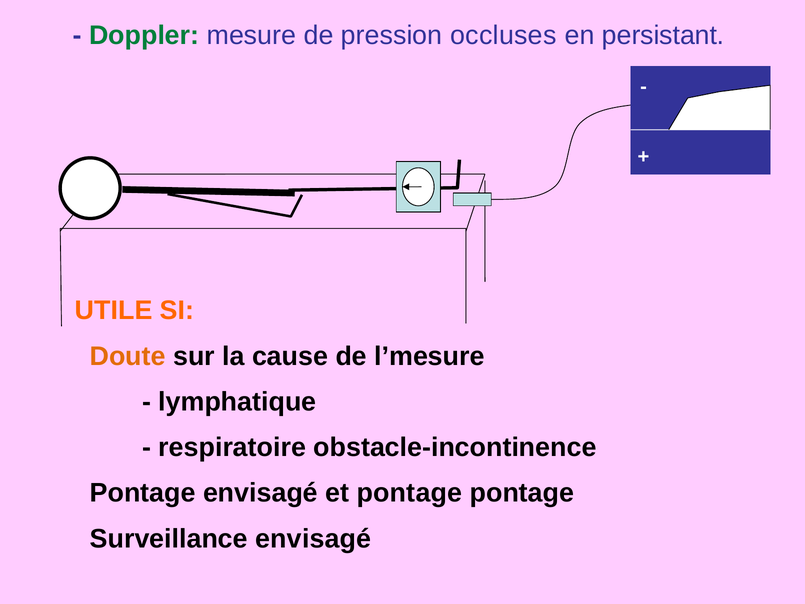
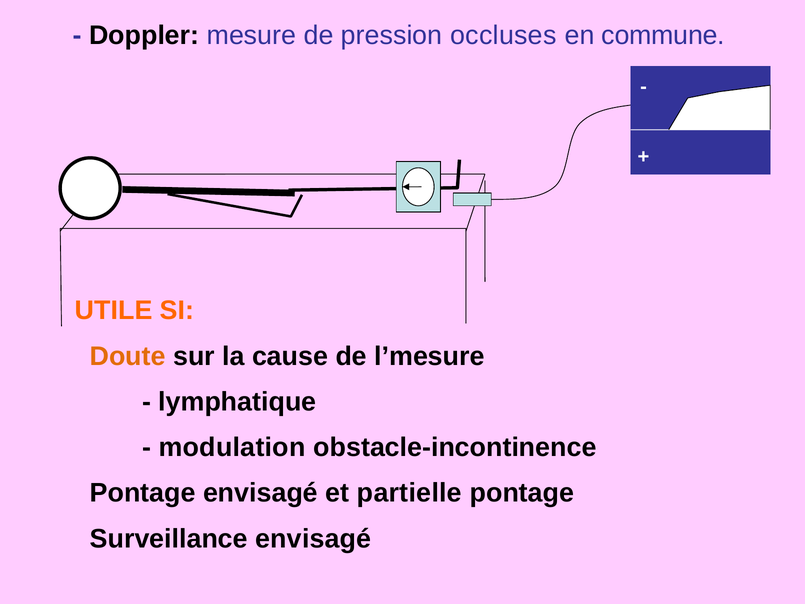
Doppler colour: green -> black (144, 35)
persistant: persistant -> commune (663, 35)
respiratoire: respiratoire -> modulation (232, 447)
et pontage: pontage -> partielle (409, 493)
